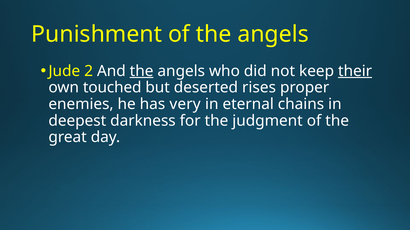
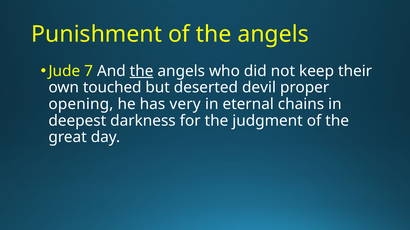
2: 2 -> 7 (89, 71)
their underline: present -> none (355, 71)
rises: rises -> devil (259, 88)
enemies: enemies -> opening (81, 104)
